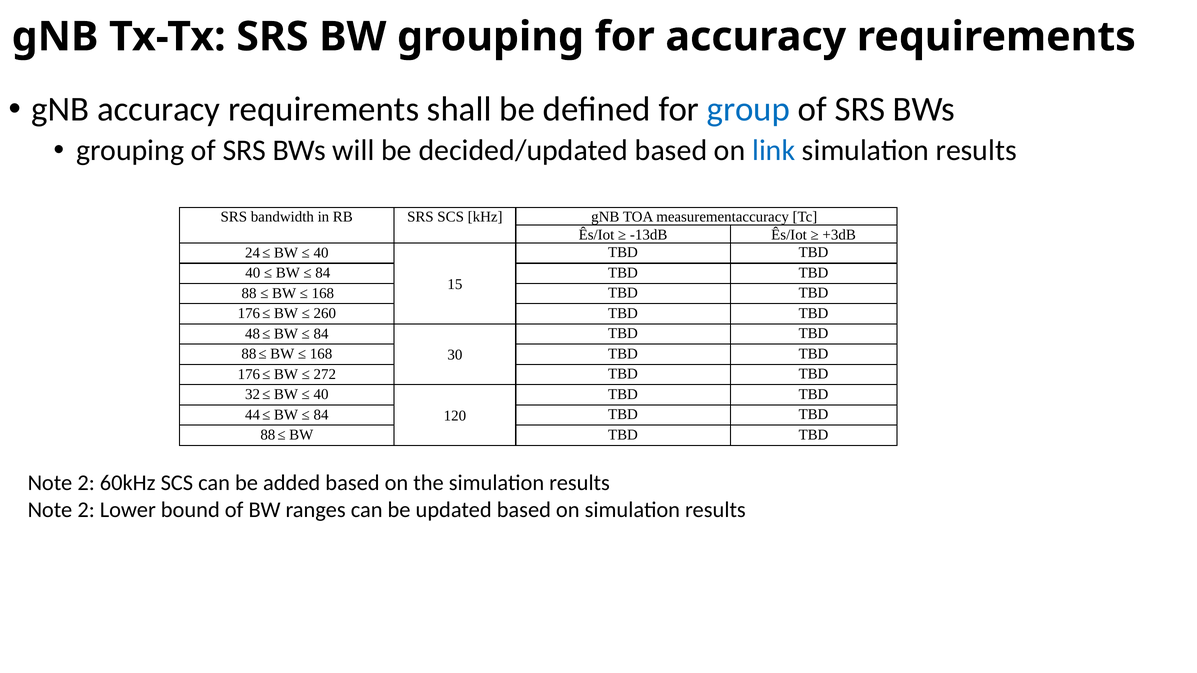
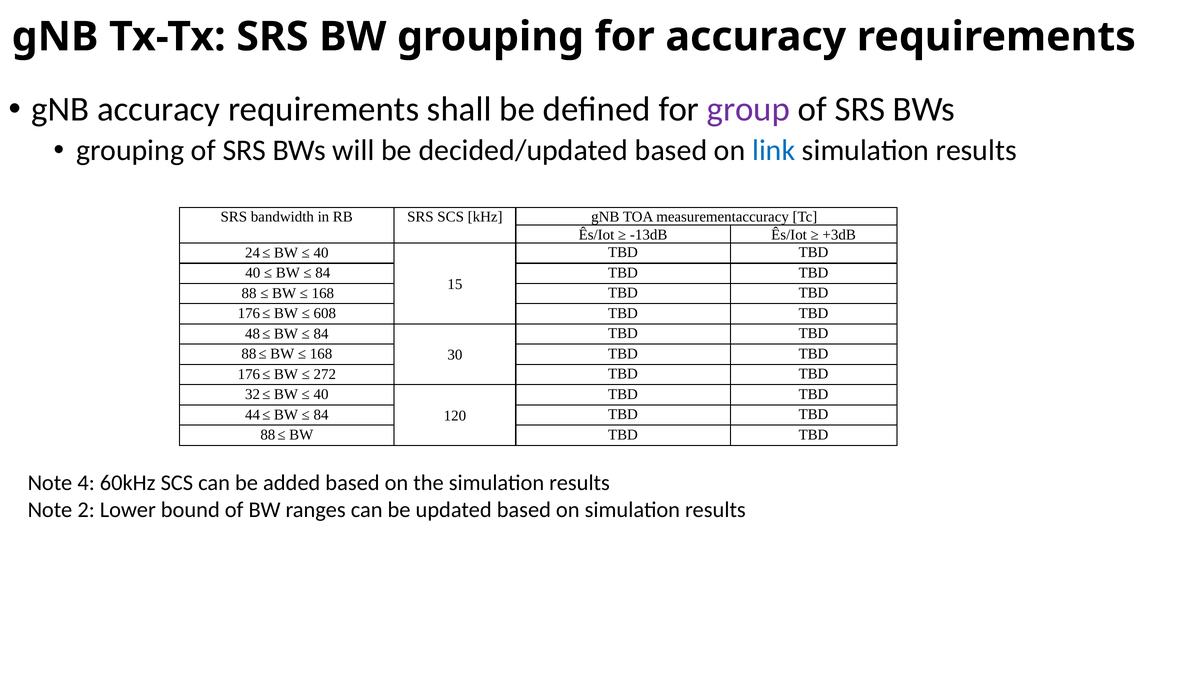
group colour: blue -> purple (748, 109)
260: 260 -> 608 (325, 314)
2: 2 -> 4 (86, 483)
